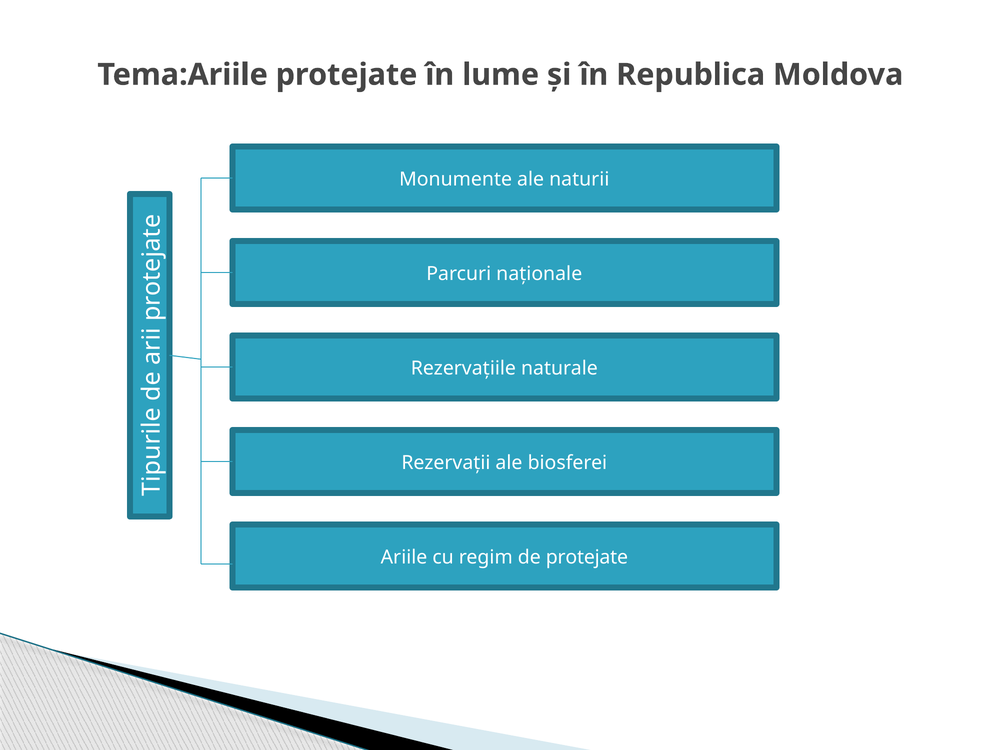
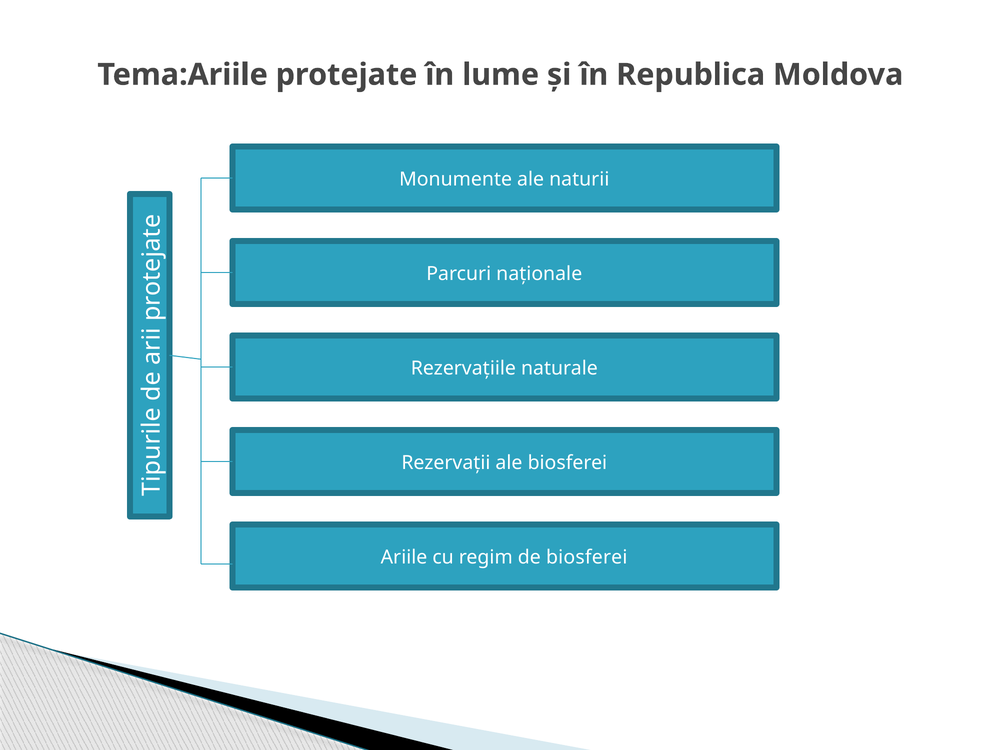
de protejate: protejate -> biosferei (587, 558)
